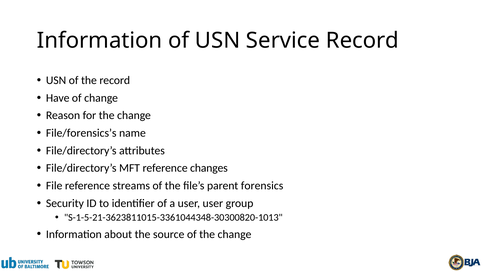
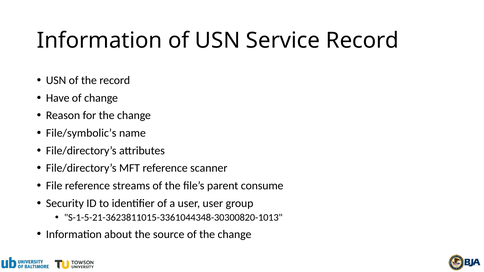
File/forensics’s: File/forensics’s -> File/symbolic’s (81, 133)
changes: changes -> scanner (209, 168)
forensics: forensics -> consume (262, 186)
